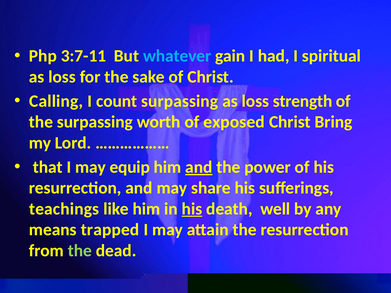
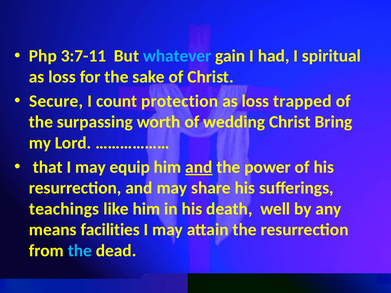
Calling: Calling -> Secure (56, 101)
count surpassing: surpassing -> protection (180, 101)
strength: strength -> trapped (302, 101)
exposed: exposed -> wedding (234, 122)
his underline: present -> none (192, 209)
trapped: trapped -> facilities (110, 230)
the colour: light green -> light blue (80, 251)
